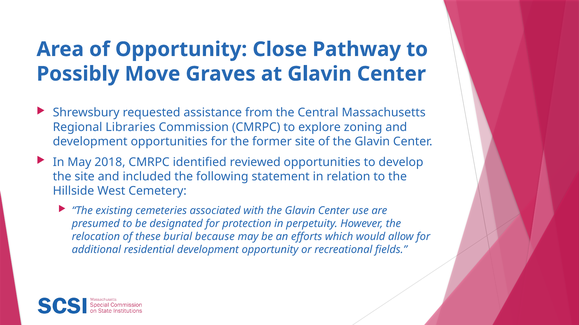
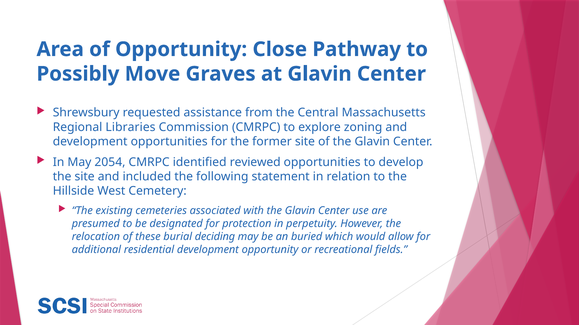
2018: 2018 -> 2054 (110, 162)
because: because -> deciding (215, 237)
efforts: efforts -> buried (307, 237)
